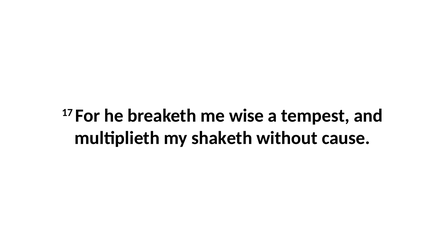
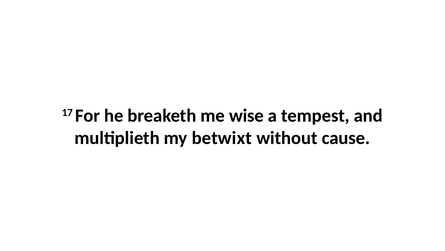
shaketh: shaketh -> betwixt (222, 138)
